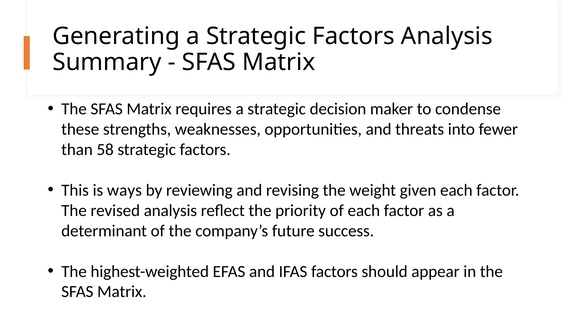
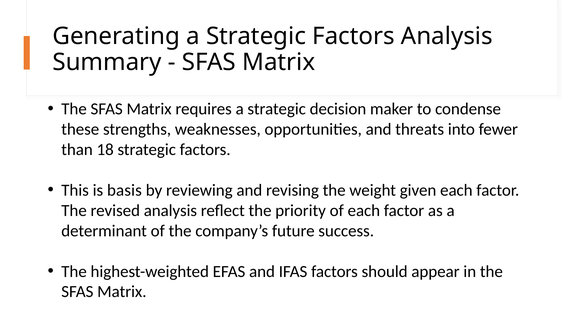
58: 58 -> 18 (105, 150)
ways: ways -> basis (124, 190)
